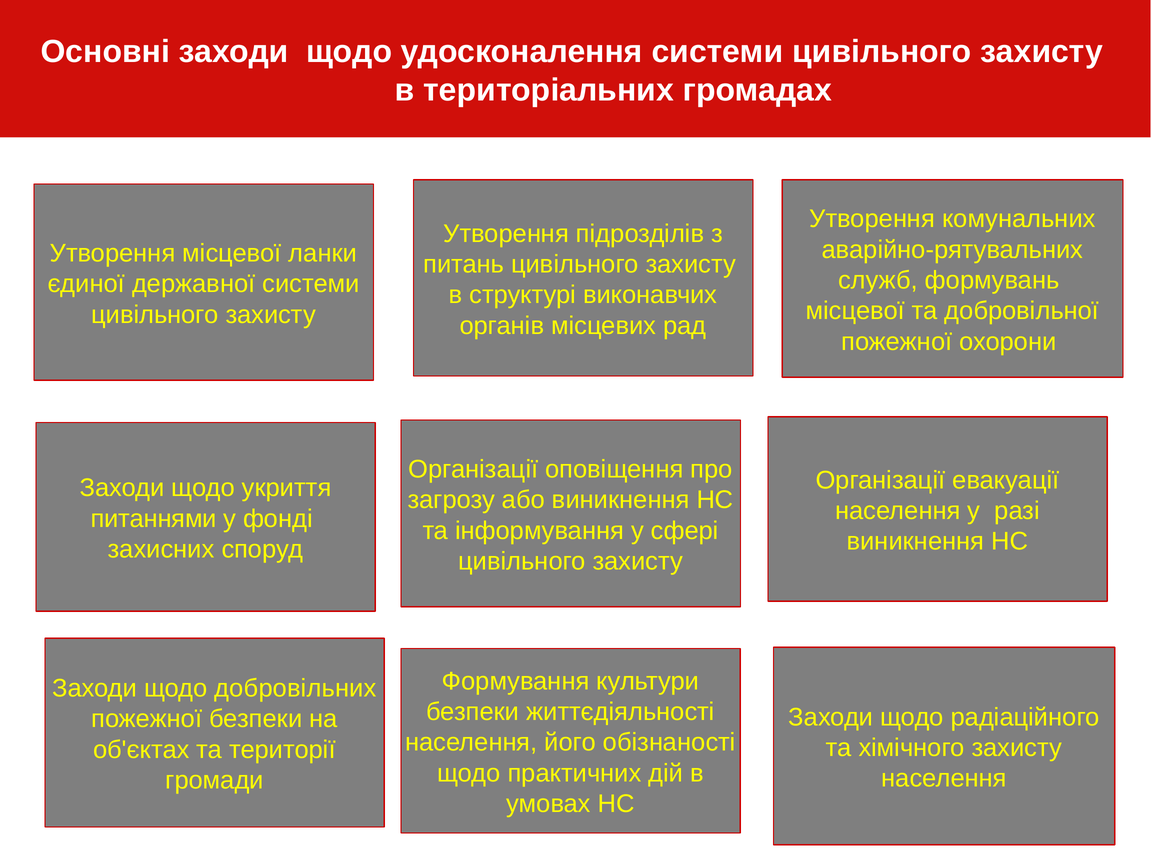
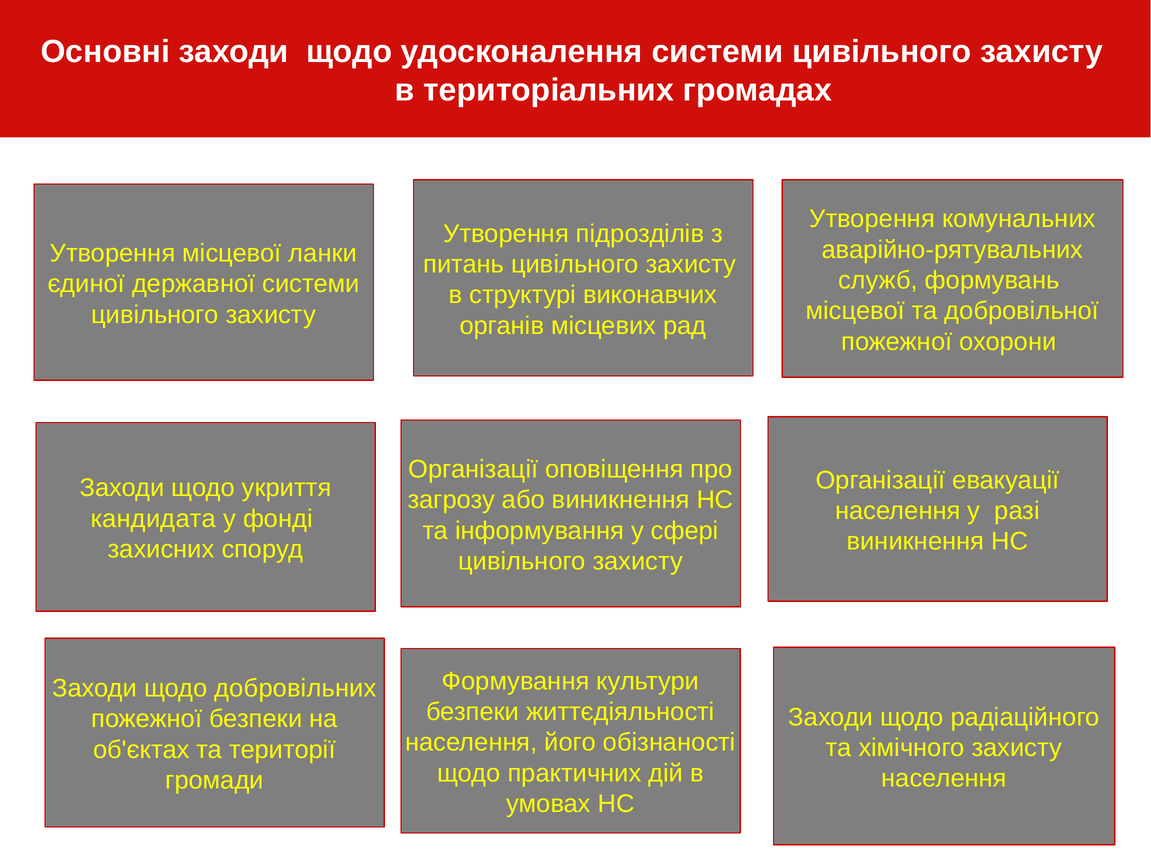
питаннями: питаннями -> кандидата (153, 519)
